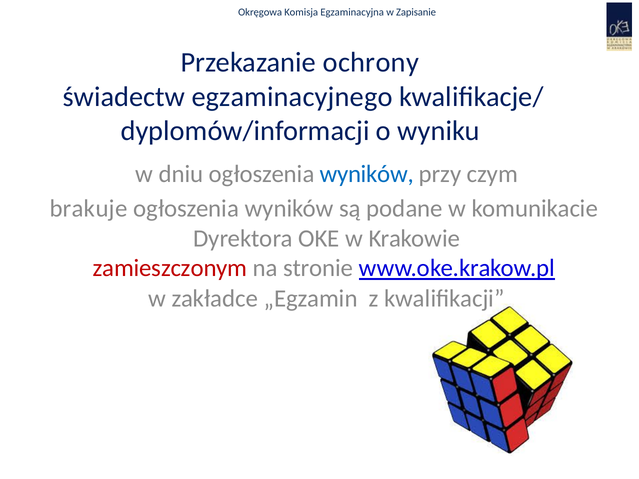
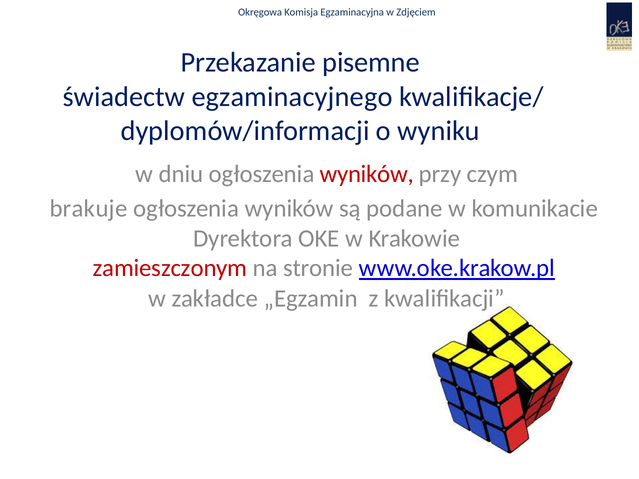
Zapisanie: Zapisanie -> Zdjęciem (416, 12)
ochrony: ochrony -> pisemne (371, 63)
wyników colour: blue -> red (367, 174)
